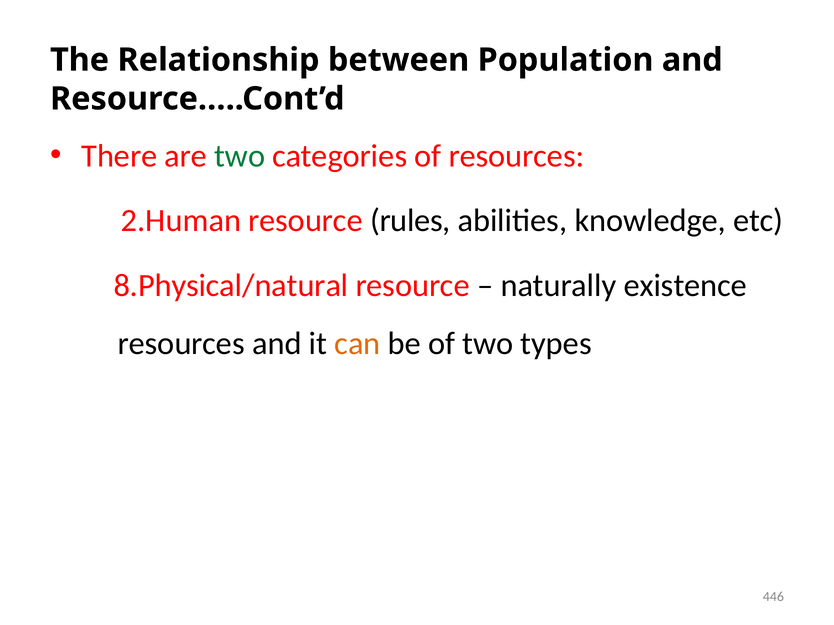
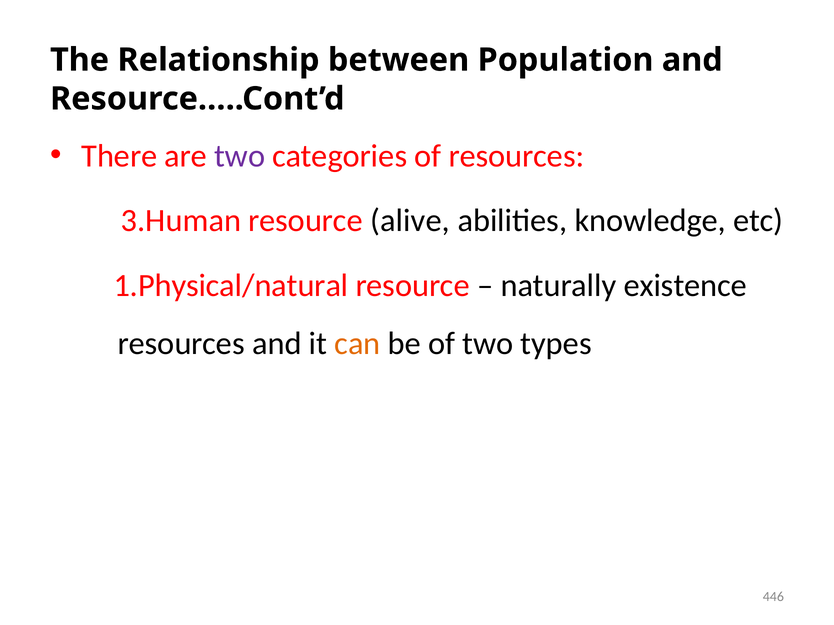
two colour: green -> purple (240, 156)
2.Human: 2.Human -> 3.Human (181, 221)
rules: rules -> alive (410, 221)
8.Physical/natural: 8.Physical/natural -> 1.Physical/natural (231, 286)
